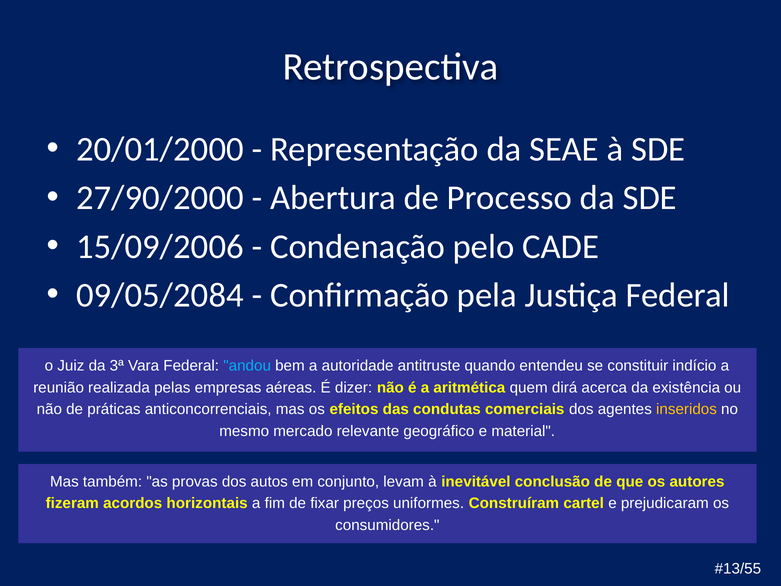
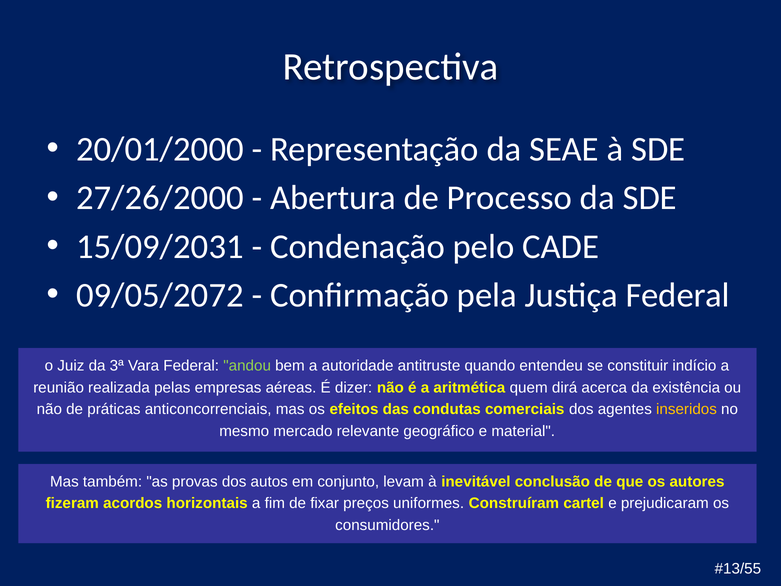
27/90/2000: 27/90/2000 -> 27/26/2000 (160, 198)
15/09/2006: 15/09/2006 -> 15/09/2031 (160, 247)
09/05/2084: 09/05/2084 -> 09/05/2072 (160, 295)
andou colour: light blue -> light green (247, 365)
